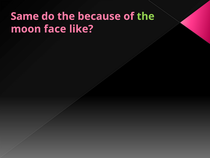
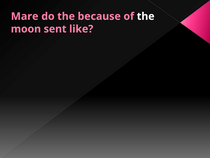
Same: Same -> Mare (25, 16)
the colour: light green -> white (146, 16)
face: face -> sent (55, 29)
